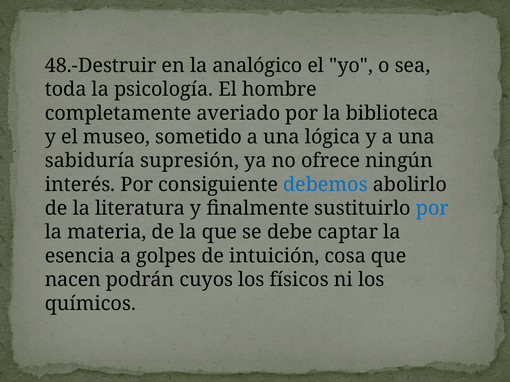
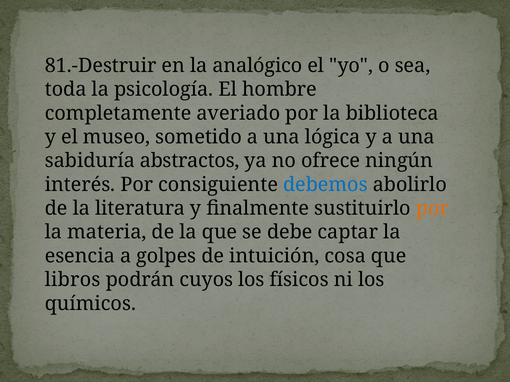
48.-Destruir: 48.-Destruir -> 81.-Destruir (101, 66)
supresión: supresión -> abstractos (190, 161)
por colour: blue -> orange (432, 209)
nacen: nacen -> libros (73, 280)
